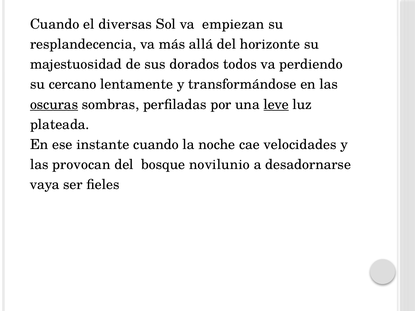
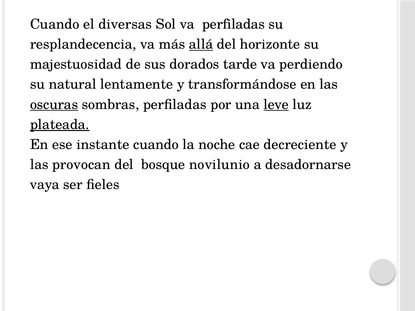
va empiezan: empiezan -> perfiladas (234, 24)
allá underline: none -> present (201, 44)
todos: todos -> tarde (240, 64)
cercano: cercano -> natural (73, 84)
plateada underline: none -> present (60, 125)
velocidades: velocidades -> decreciente (300, 145)
